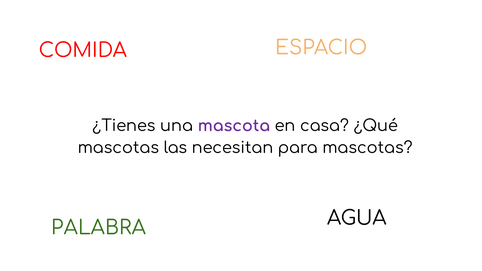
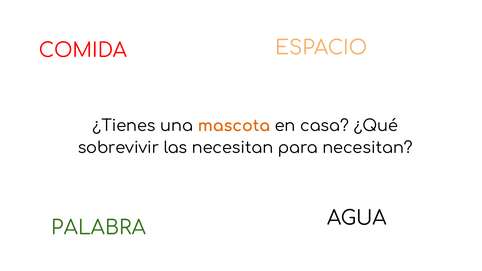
mascota colour: purple -> orange (234, 126)
mascotas: mascotas -> sobrevivir (118, 148)
para mascotas: mascotas -> necesitan (368, 148)
